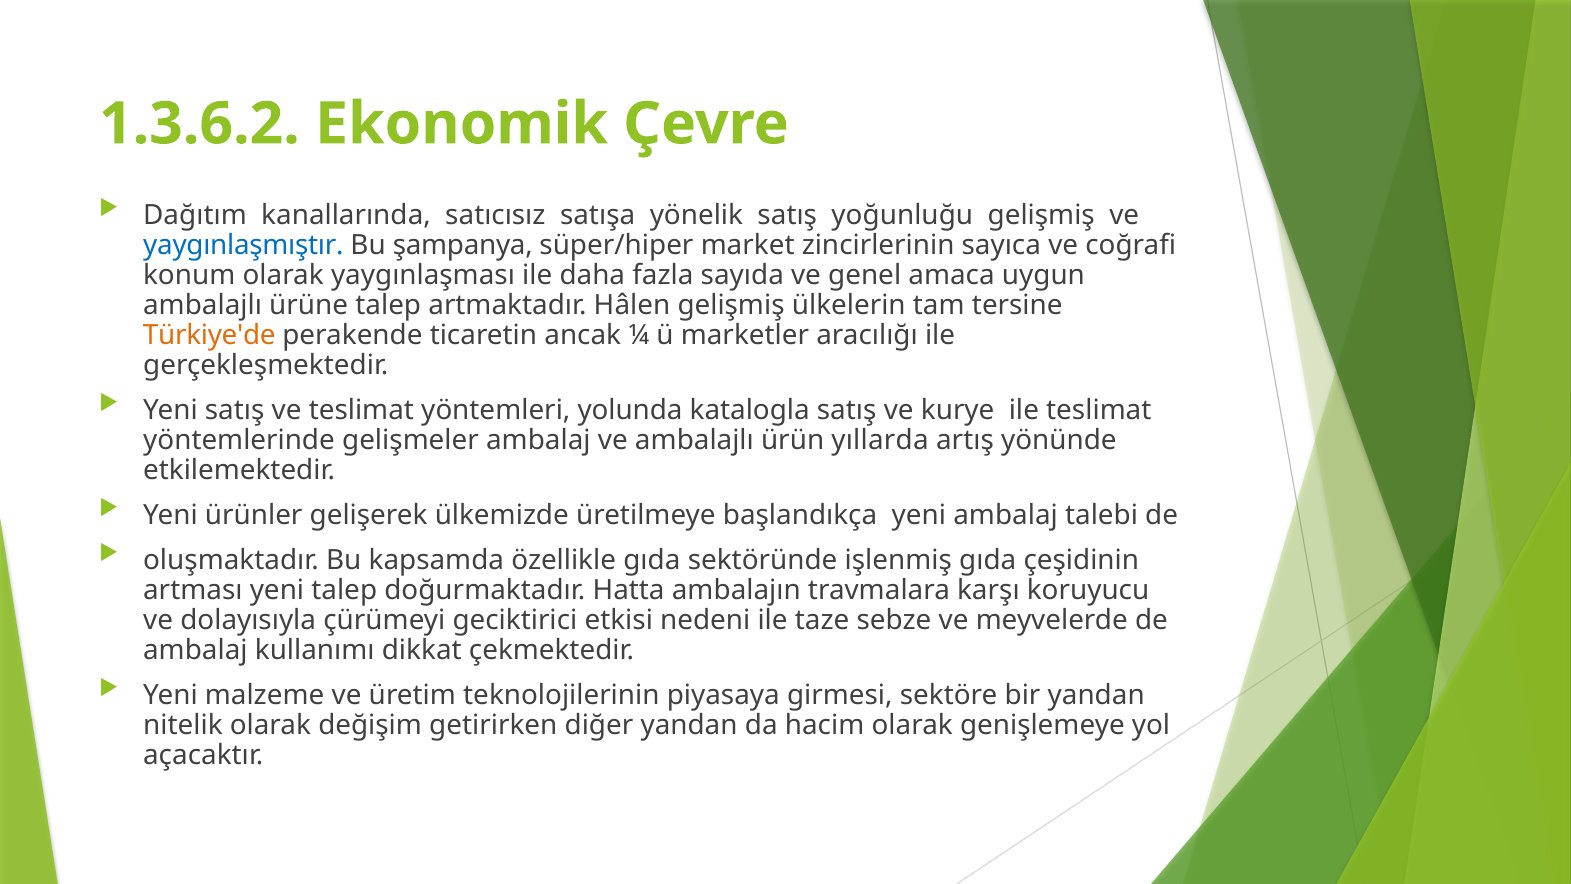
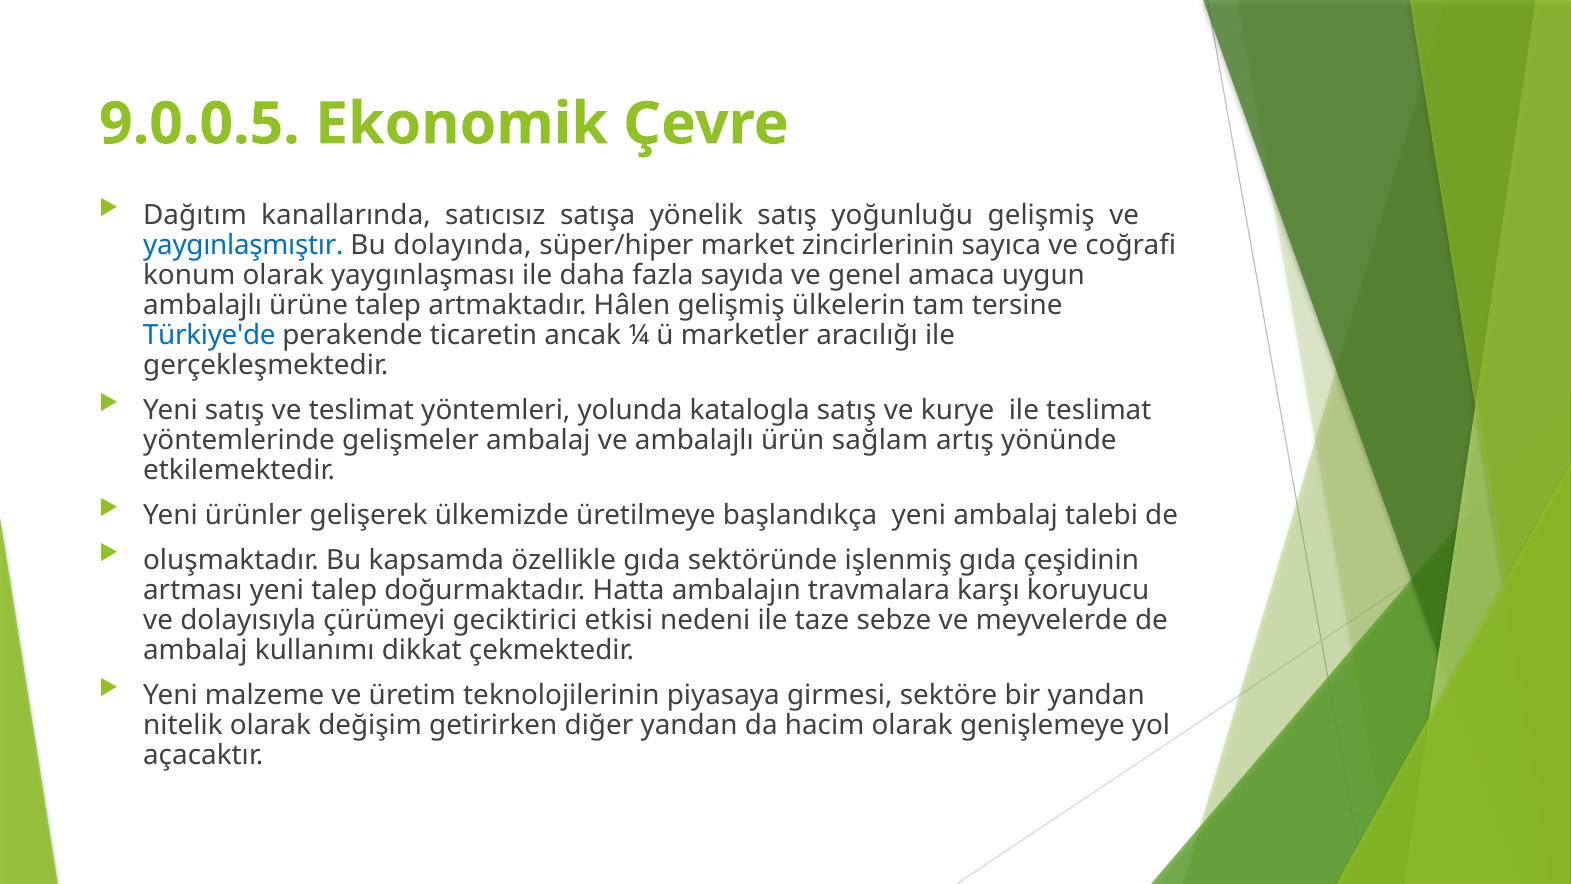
1.3.6.2: 1.3.6.2 -> 9.0.0.5 (199, 124)
şampanya: şampanya -> dolayında (462, 245)
Türkiye'de colour: orange -> blue (209, 336)
yıllarda: yıllarda -> sağlam (880, 440)
